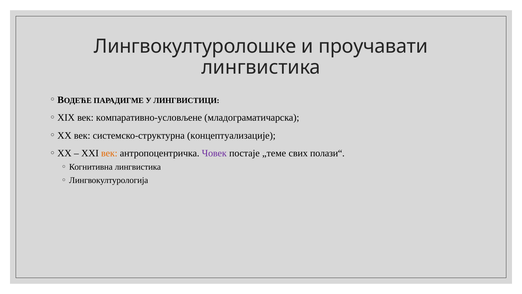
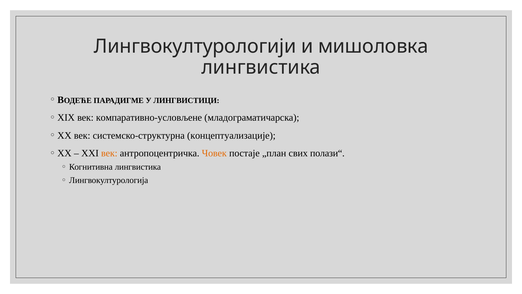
Лингвокултуролошке: Лингвокултуролошке -> Лингвокултурологији (195, 46)
проучавати: проучавати -> мишоловка (373, 46)
Човек colour: purple -> orange (214, 153)
„теме: „теме -> „план (274, 153)
